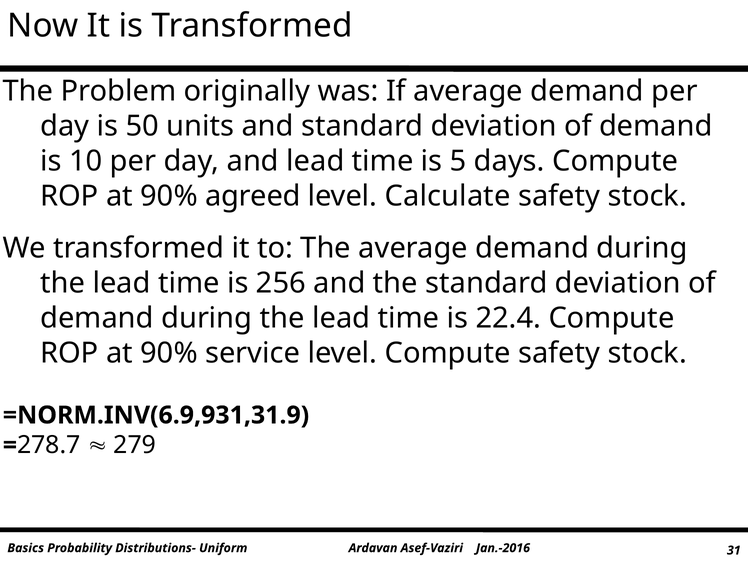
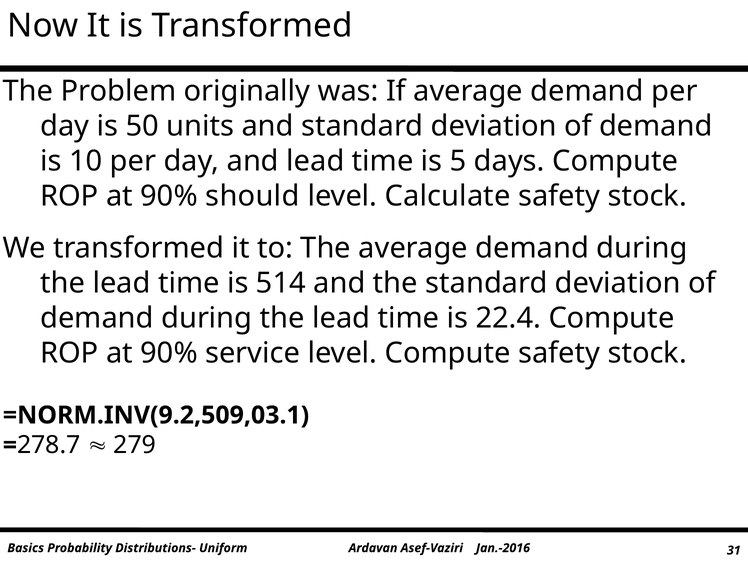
agreed: agreed -> should (253, 196)
256: 256 -> 514 (281, 283)
=NORM.INV(6.9,931,31.9: =NORM.INV(6.9,931,31.9 -> =NORM.INV(9.2,509,03.1 (156, 415)
